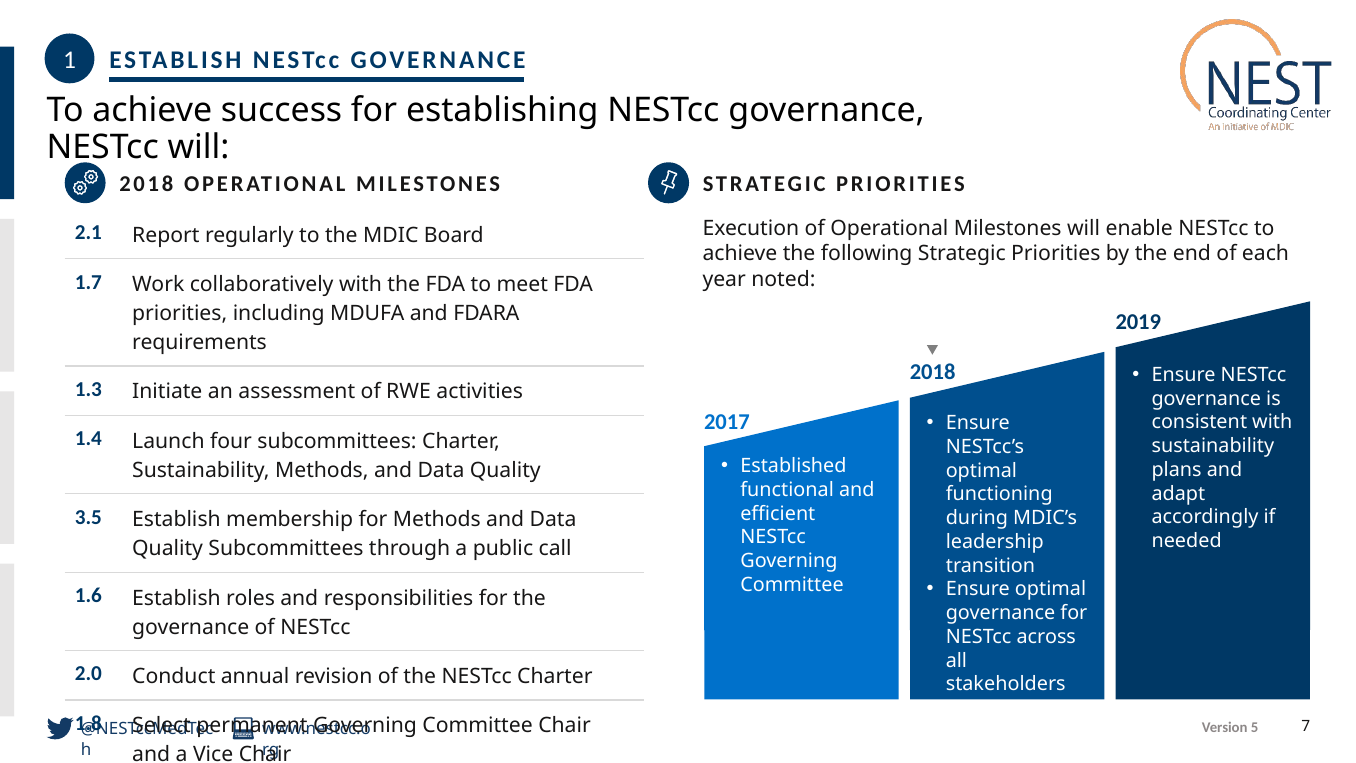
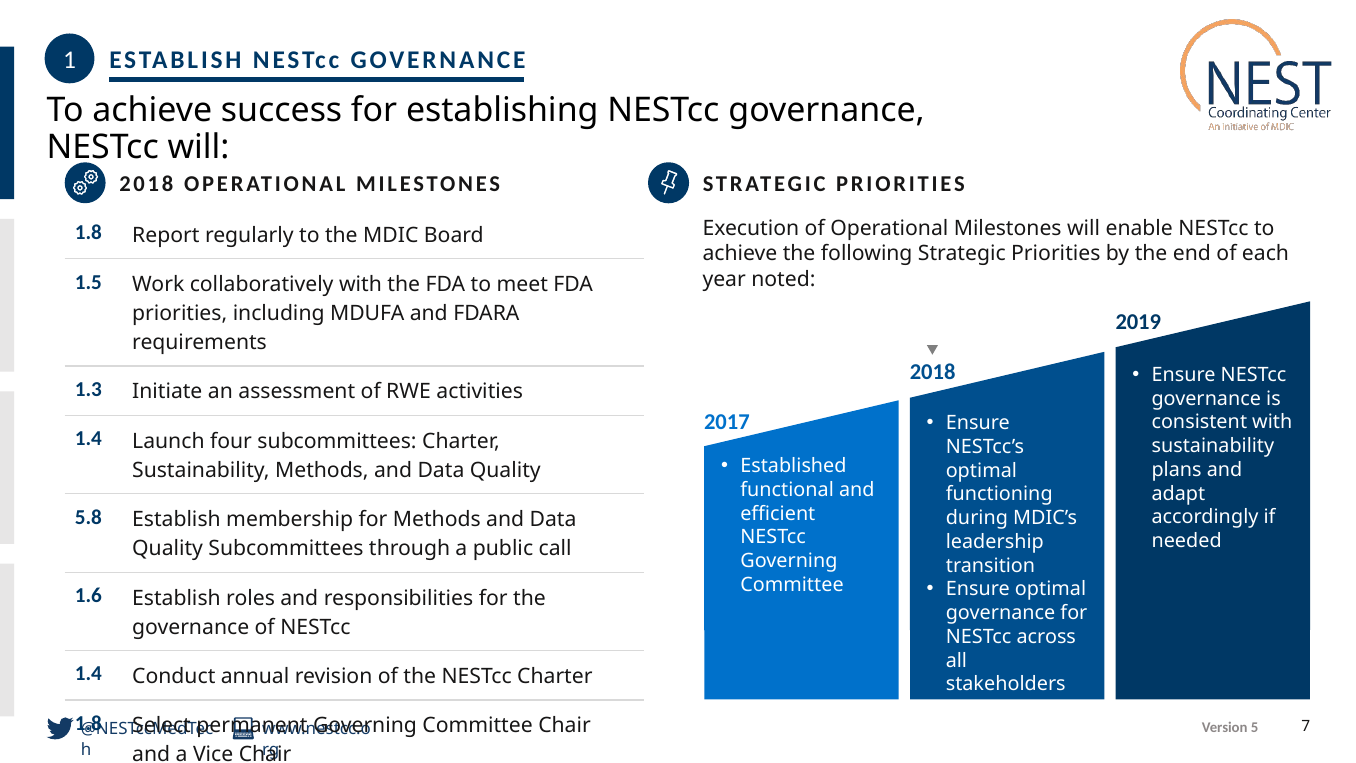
2.1: 2.1 -> 1.8 (88, 233)
1.7: 1.7 -> 1.5 (88, 282)
3.5: 3.5 -> 5.8 (88, 517)
2.0: 2.0 -> 1.4 (88, 674)
